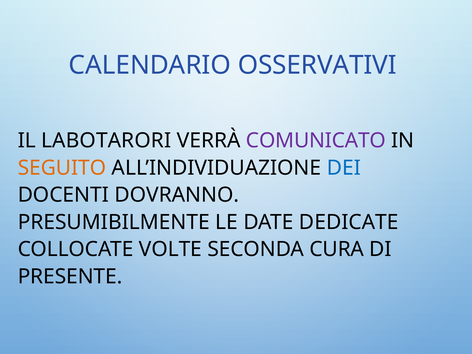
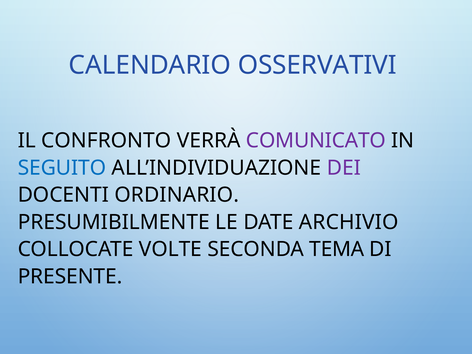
LABOTARORI: LABOTARORI -> CONFRONTO (106, 141)
SEGUITO colour: orange -> blue (62, 168)
DEI colour: blue -> purple (344, 168)
DOVRANNO: DOVRANNO -> ORDINARIO (177, 195)
DEDICATE: DEDICATE -> ARCHIVIO (349, 222)
CURA: CURA -> TEMA (337, 249)
